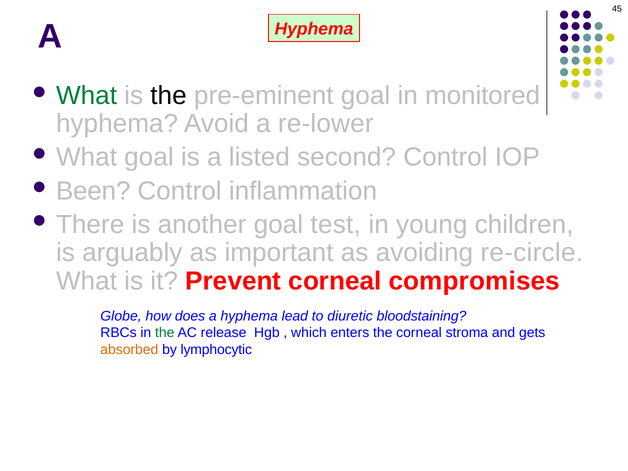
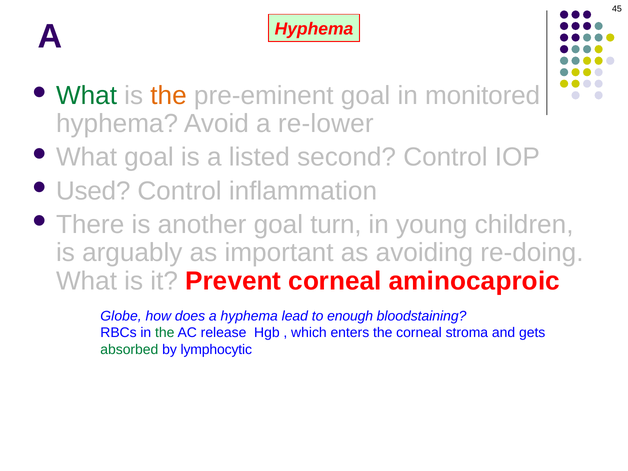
the colour: black -> orange (169, 96)
Been: Been -> Used (93, 191)
test: test -> turn (336, 224)
re-circle: re-circle -> re-doing (532, 253)
compromises: compromises -> aminocaproic (474, 281)
diuretic: diuretic -> enough (350, 316)
absorbed colour: orange -> green (129, 349)
